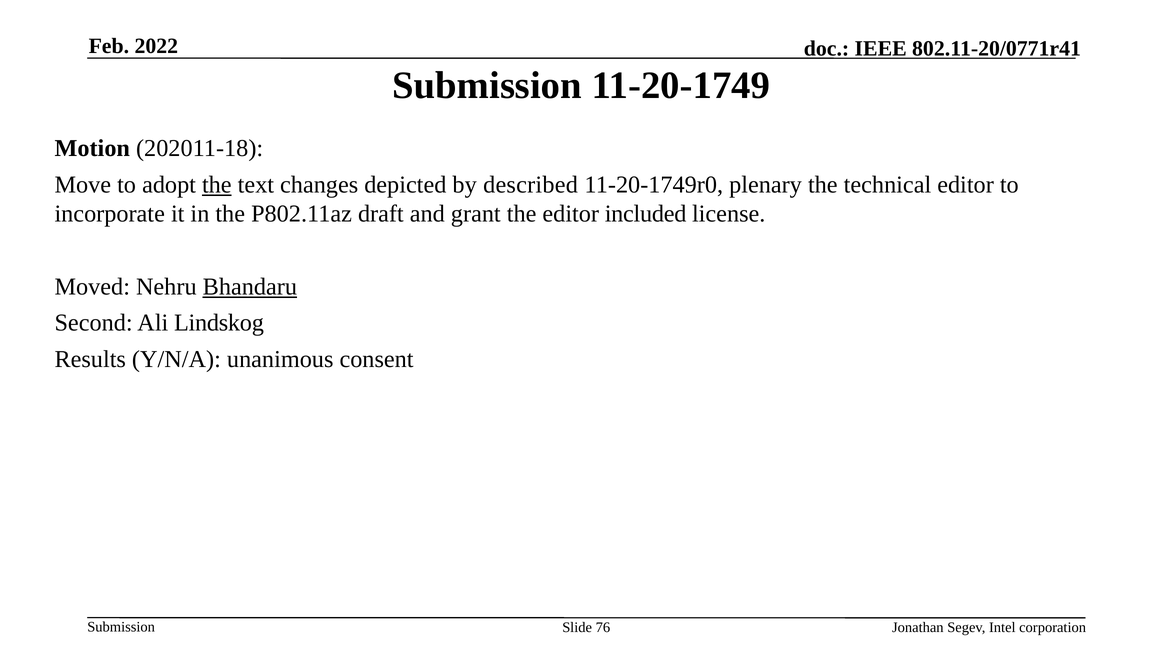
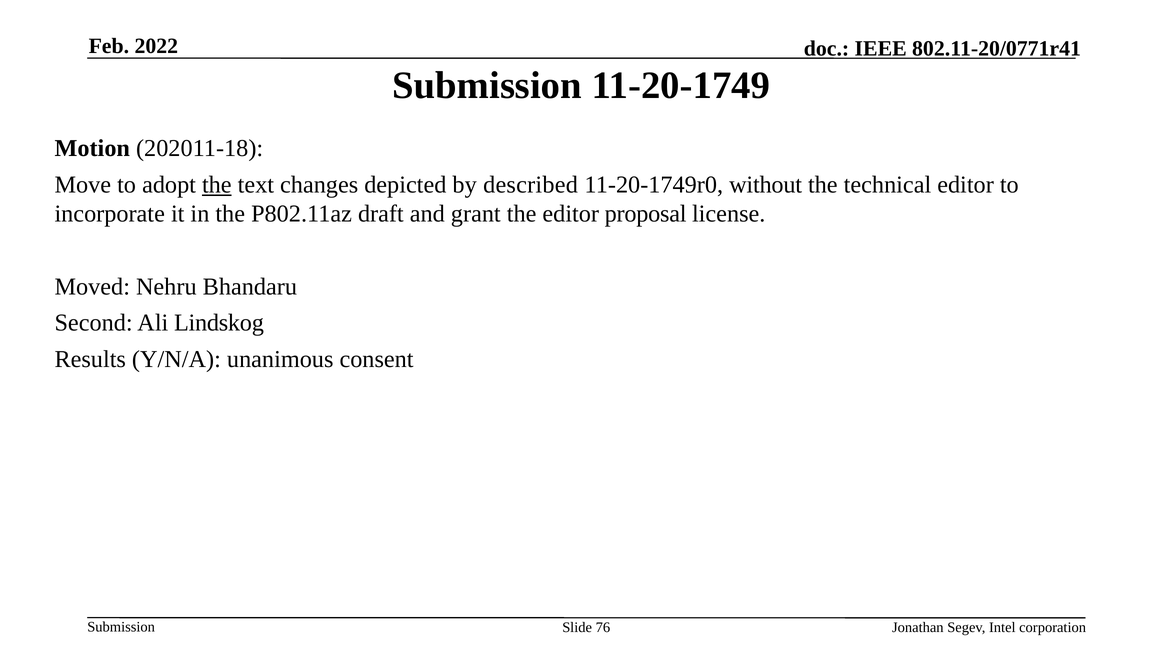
plenary: plenary -> without (766, 185)
included: included -> proposal (646, 214)
Bhandaru underline: present -> none (250, 287)
